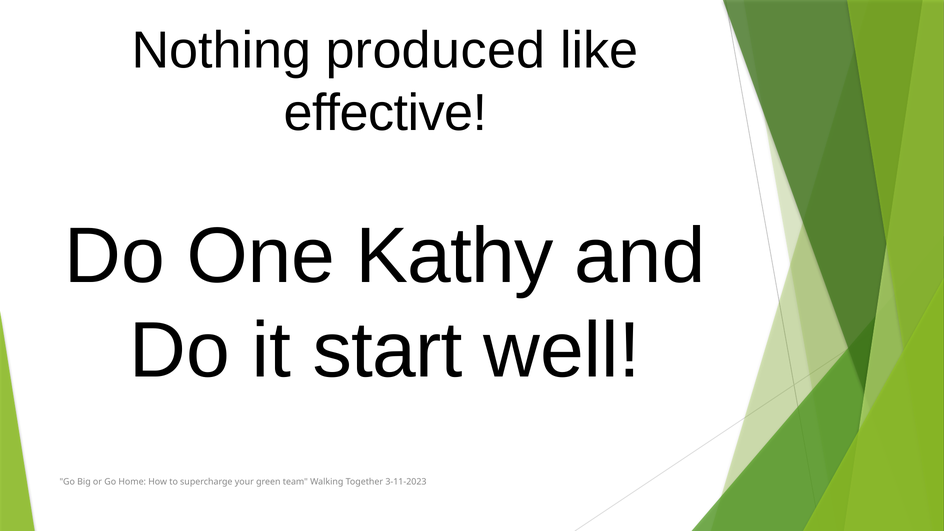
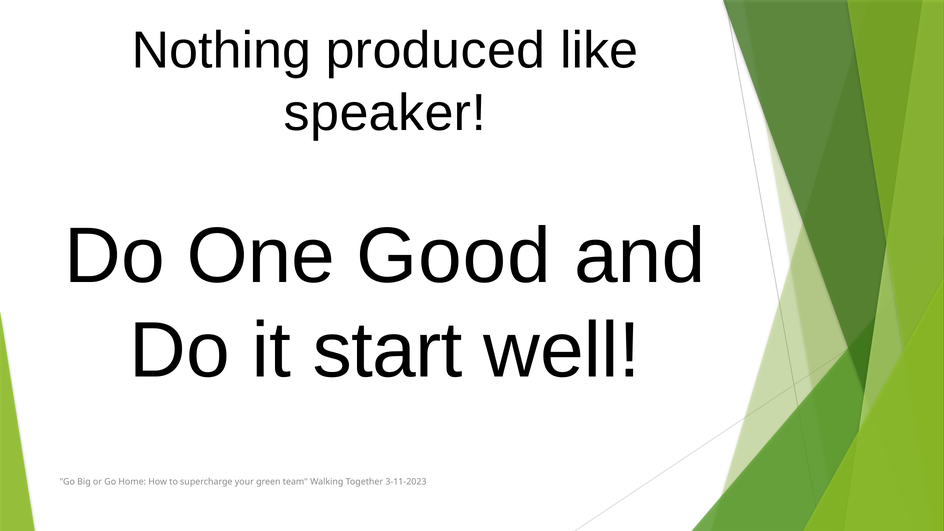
effective: effective -> speaker (385, 113)
Kathy: Kathy -> Good (454, 256)
